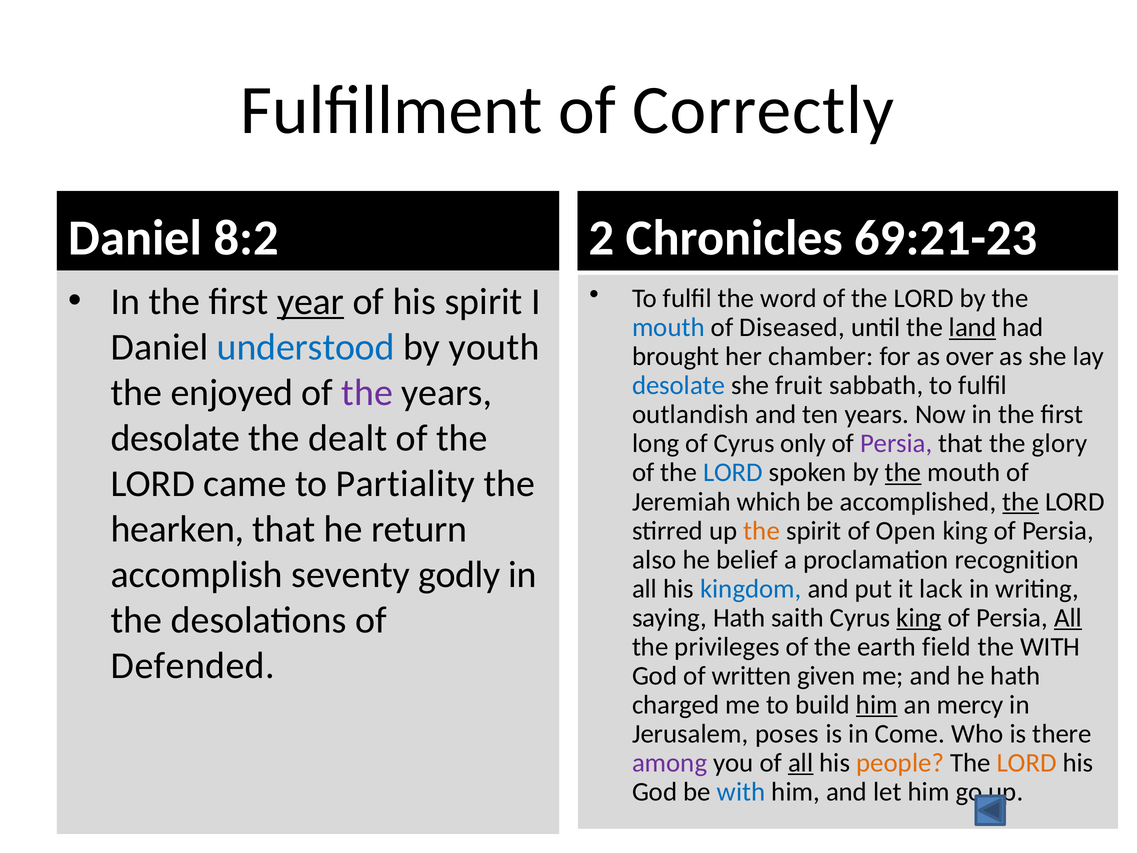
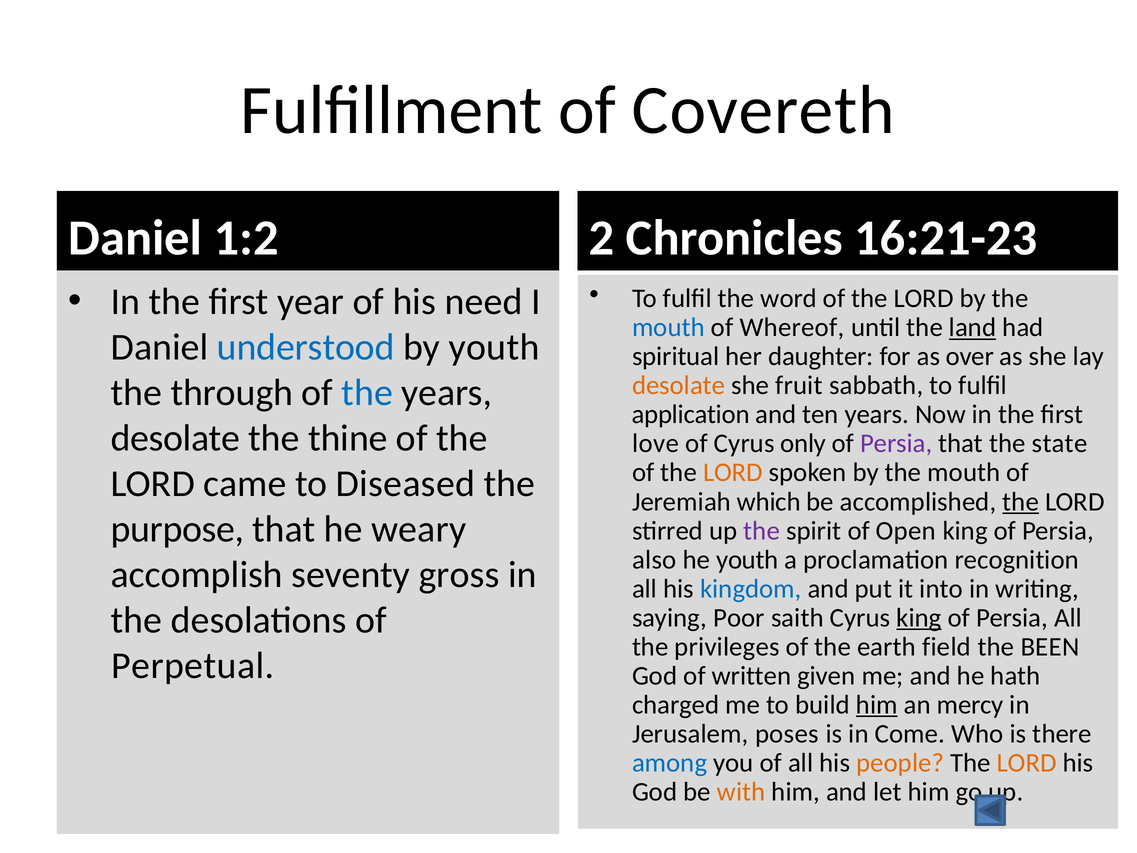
Correctly: Correctly -> Covereth (763, 110)
8:2: 8:2 -> 1:2 (246, 238)
69:21-23: 69:21-23 -> 16:21-23 (946, 238)
year underline: present -> none (311, 302)
his spirit: spirit -> need (484, 302)
Diseased: Diseased -> Whereof (792, 327)
brought: brought -> spiritual (676, 356)
chamber: chamber -> daughter (821, 356)
desolate colour: blue -> orange (679, 385)
enjoyed: enjoyed -> through (232, 392)
the colour: purple -> blue (367, 392)
outlandish: outlandish -> application (691, 414)
dealt: dealt -> thine (348, 438)
long: long -> love (656, 443)
glory: glory -> state (1060, 443)
LORD colour: blue -> orange (733, 472)
the underline: present -> none (903, 472)
Partiality: Partiality -> Diseased (405, 483)
hearken: hearken -> purpose (178, 529)
return: return -> weary (419, 529)
the colour: orange -> purple (762, 530)
he belief: belief -> youth (747, 560)
godly: godly -> gross (459, 574)
lack: lack -> into (941, 589)
saying Hath: Hath -> Poor (739, 618)
All underline: present -> none (1068, 618)
the WITH: WITH -> BEEN (1050, 647)
Defended: Defended -> Perpetual (193, 665)
among colour: purple -> blue (670, 763)
all underline: present -> none (801, 763)
with colour: blue -> orange (741, 792)
